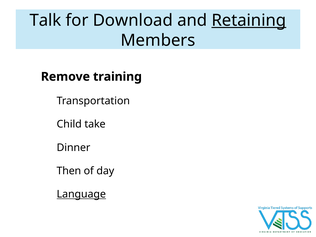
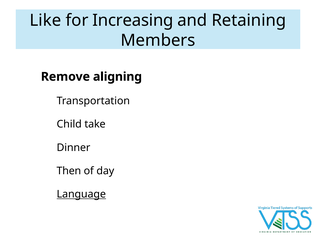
Talk: Talk -> Like (45, 20)
Download: Download -> Increasing (133, 20)
Retaining underline: present -> none (249, 20)
training: training -> aligning (117, 77)
